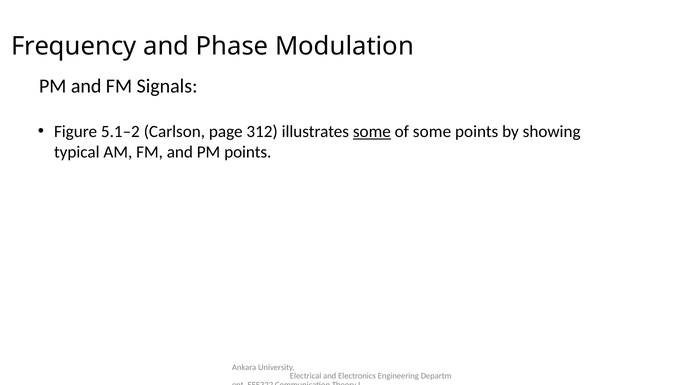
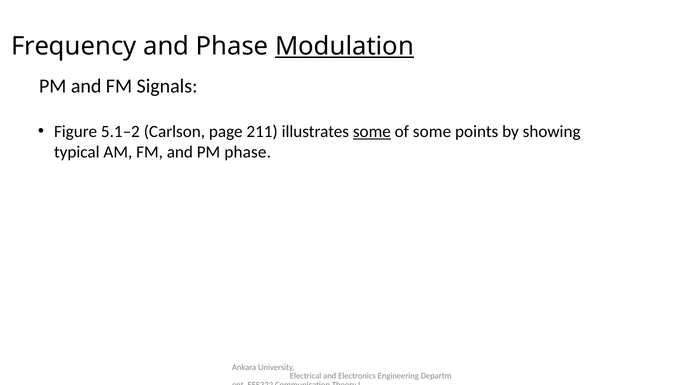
Modulation underline: none -> present (344, 46)
312: 312 -> 211 (262, 132)
PM points: points -> phase (248, 152)
